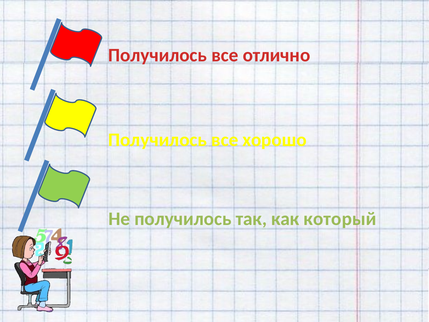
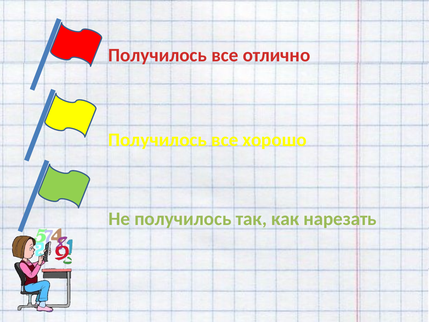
который: который -> нарезать (340, 219)
